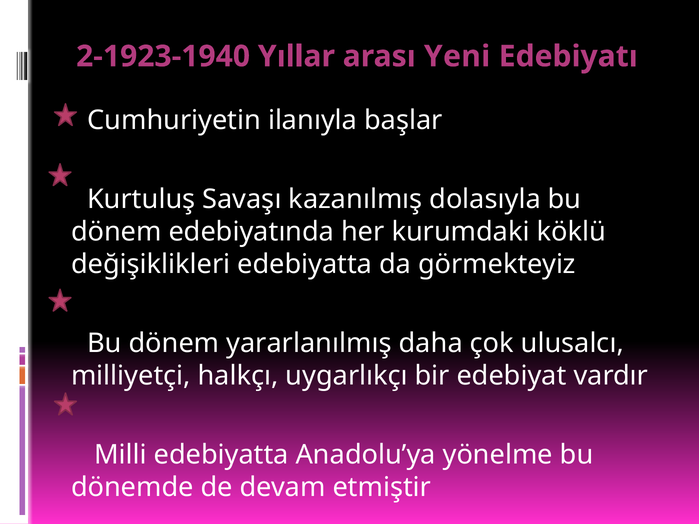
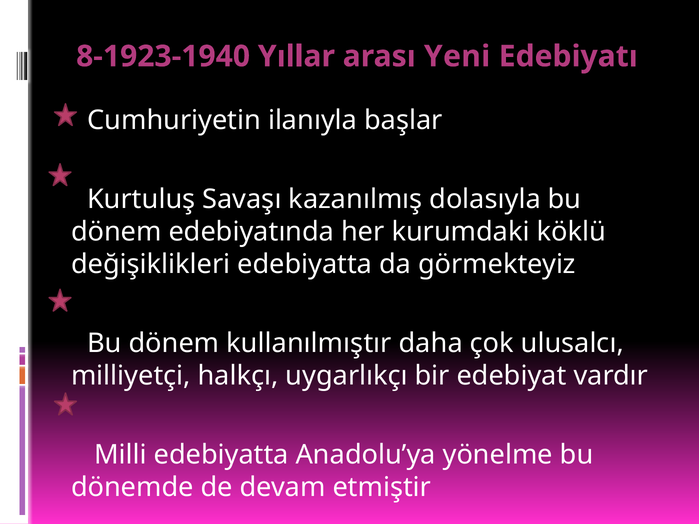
2-1923-1940: 2-1923-1940 -> 8-1923-1940 (163, 56)
yararlanılmış: yararlanılmış -> kullanılmıştır (309, 343)
